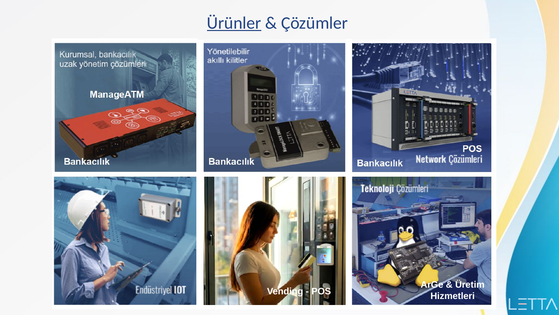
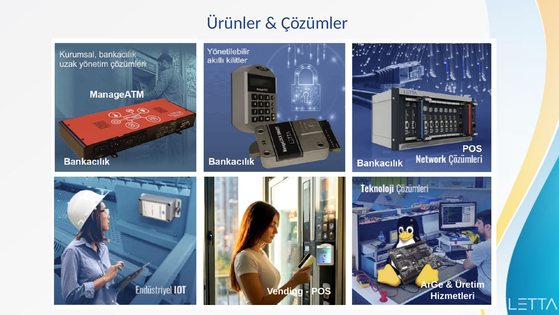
Ürünler underline: present -> none (234, 23)
